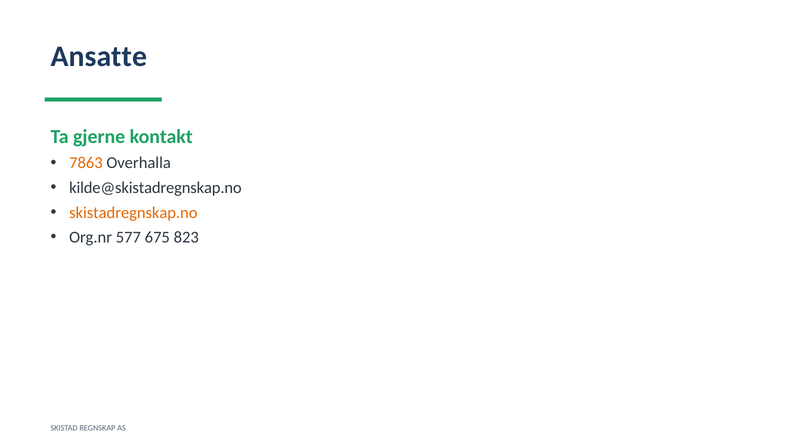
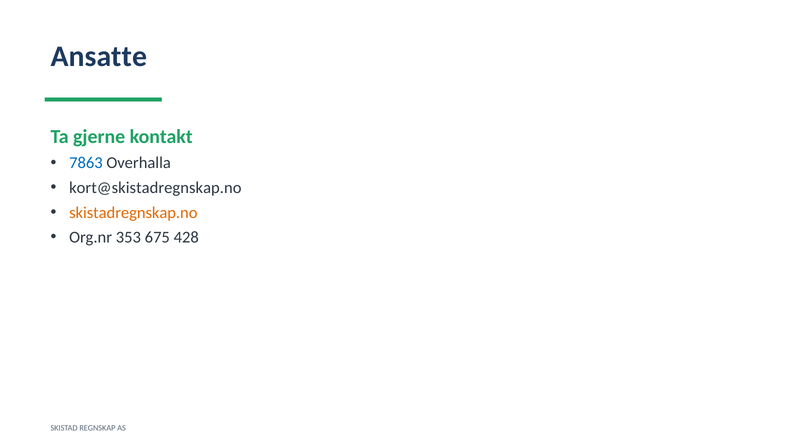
7863 colour: orange -> blue (86, 163)
kilde@skistadregnskap.no: kilde@skistadregnskap.no -> kort@skistadregnskap.no (155, 188)
577: 577 -> 353 (128, 238)
823: 823 -> 428 (186, 238)
